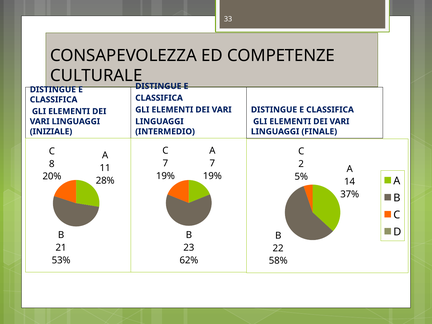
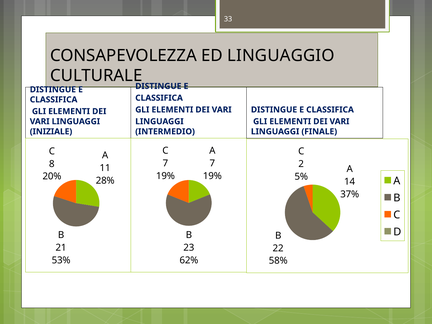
COMPETENZE: COMPETENZE -> LINGUAGGIO (281, 55)
